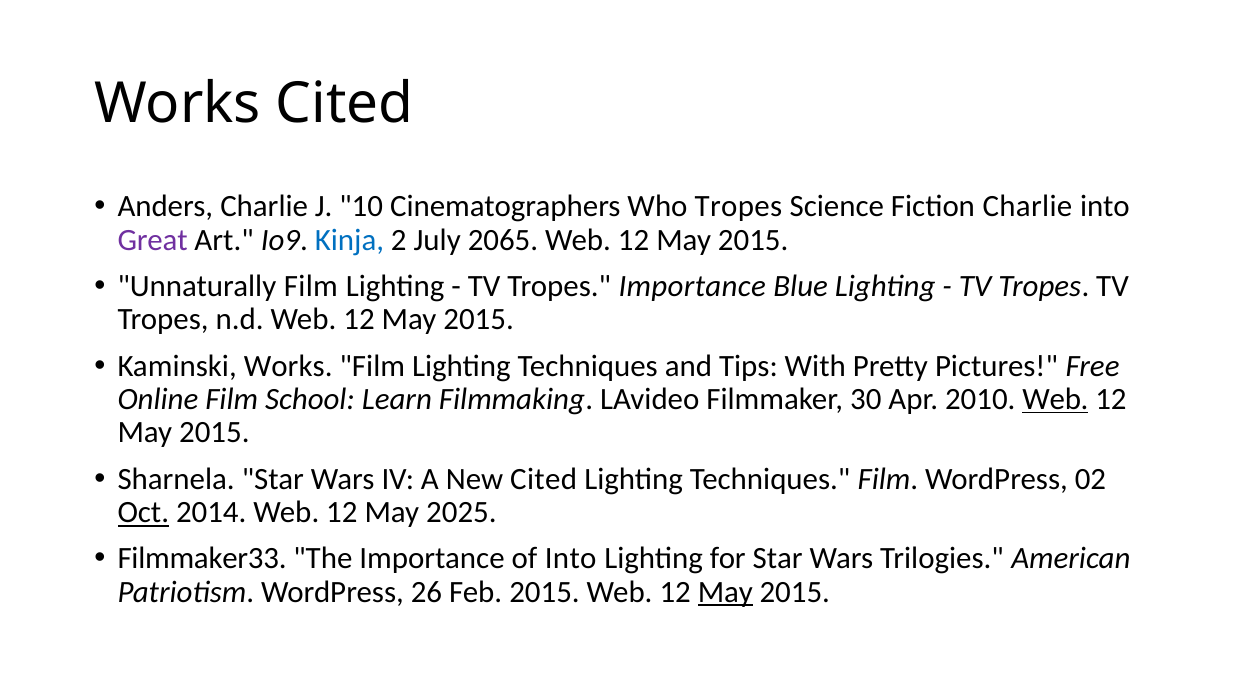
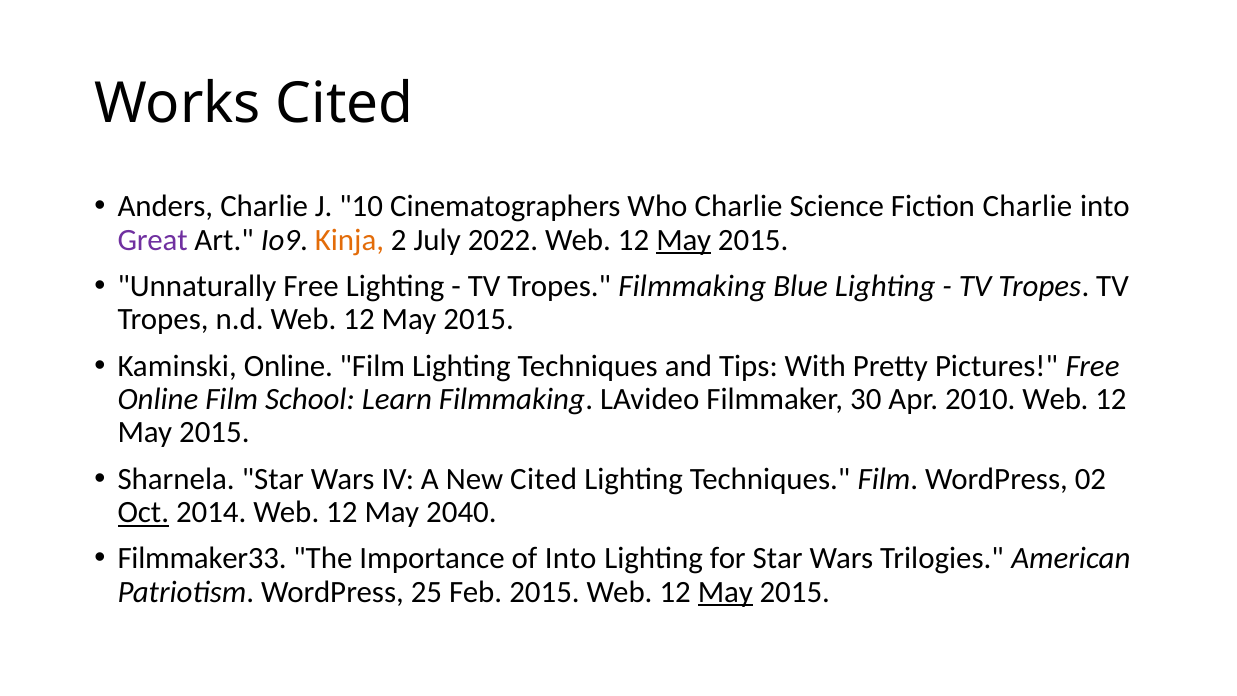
Who Tropes: Tropes -> Charlie (739, 206)
Kinja colour: blue -> orange (349, 240)
2065: 2065 -> 2022 (503, 240)
May underline: none -> present (684, 240)
Unnaturally Film: Film -> Free (311, 286)
Tropes Importance: Importance -> Filmmaking (692, 286)
Kaminski Works: Works -> Online (288, 366)
Web underline: present -> none (1056, 399)
2025: 2025 -> 2040 (461, 512)
26: 26 -> 25 (426, 592)
